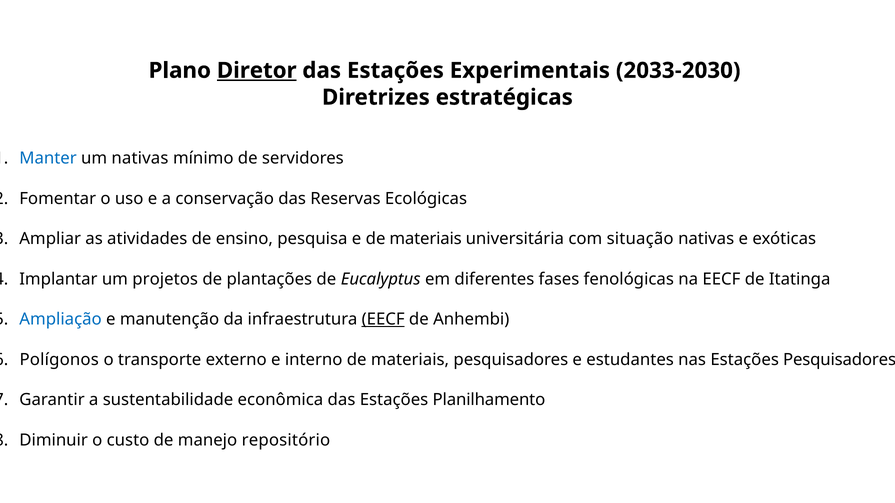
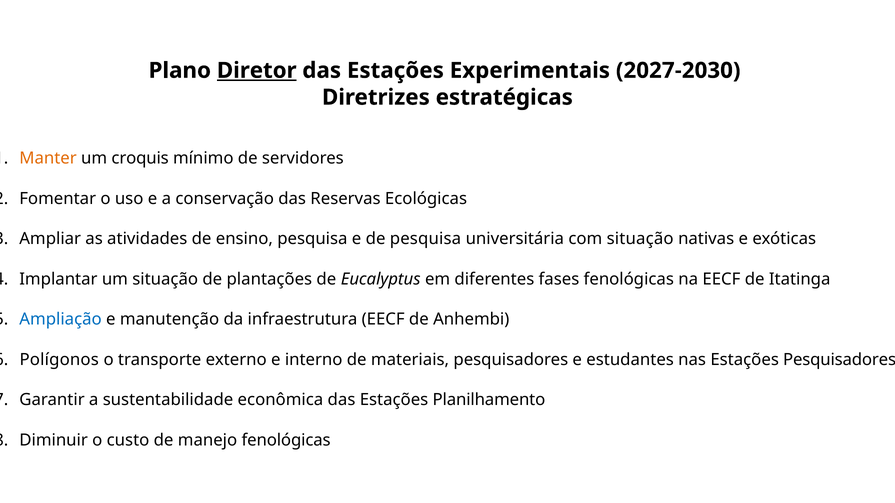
2033-2030: 2033-2030 -> 2027-2030 (678, 71)
Manter colour: blue -> orange (48, 159)
um nativas: nativas -> croquis (140, 159)
e de materiais: materiais -> pesquisa (425, 239)
um projetos: projetos -> situação (165, 279)
EECF underline: present -> none (383, 320)
manejo repositório: repositório -> fenológicas (286, 440)
